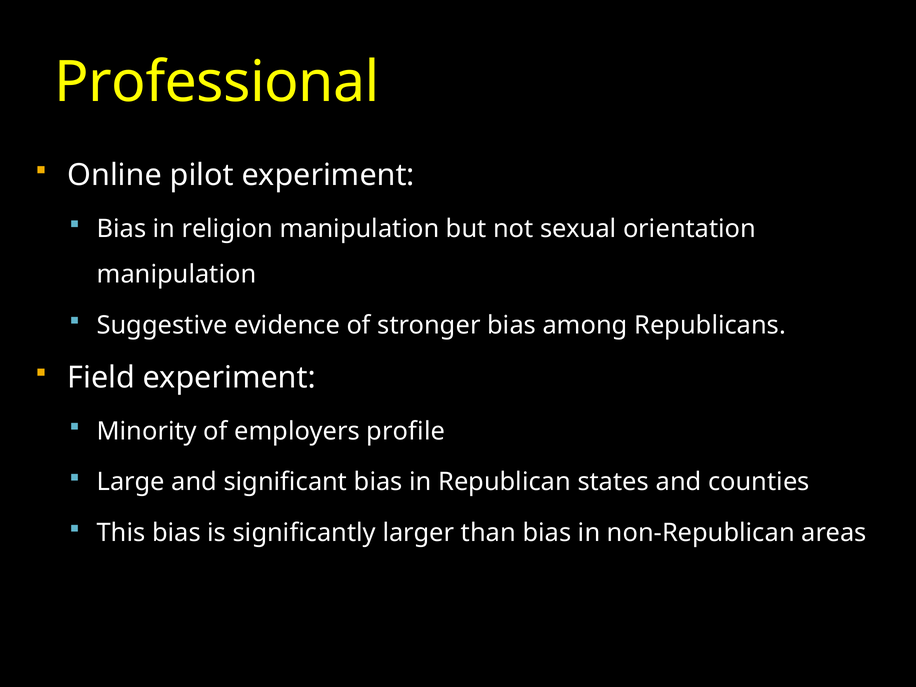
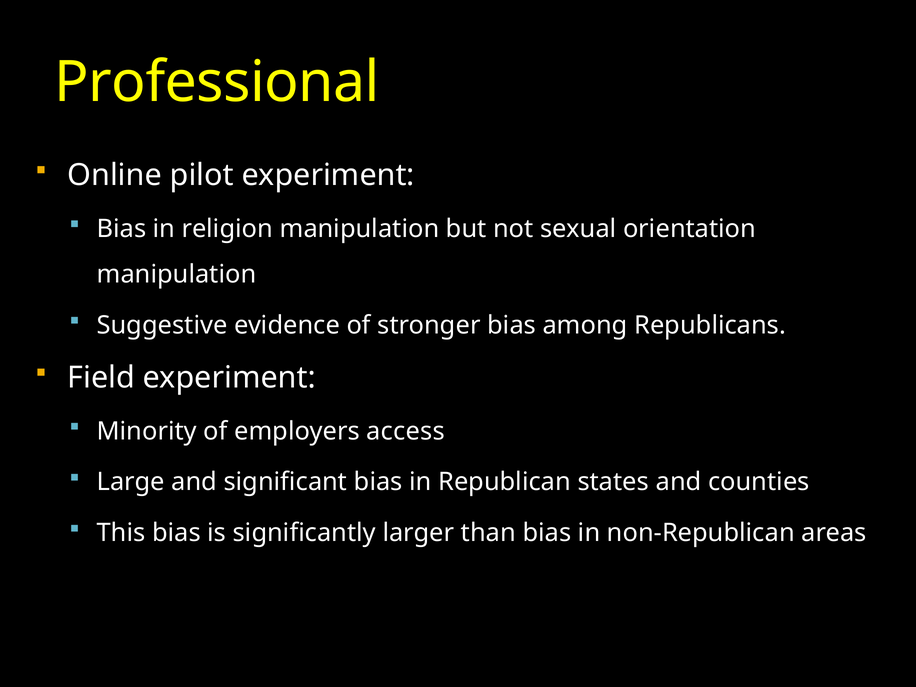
profile: profile -> access (406, 431)
